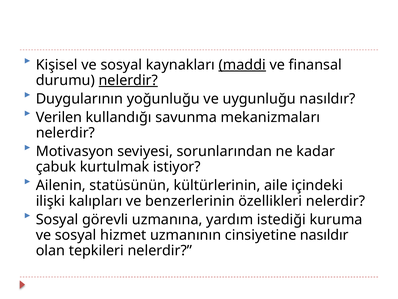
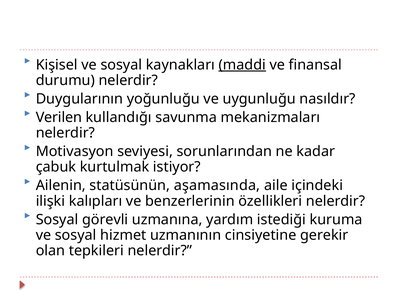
nelerdir underline: present -> none (128, 80)
kültürlerinin: kültürlerinin -> aşamasında (217, 185)
cinsiyetine nasıldır: nasıldır -> gerekir (324, 235)
